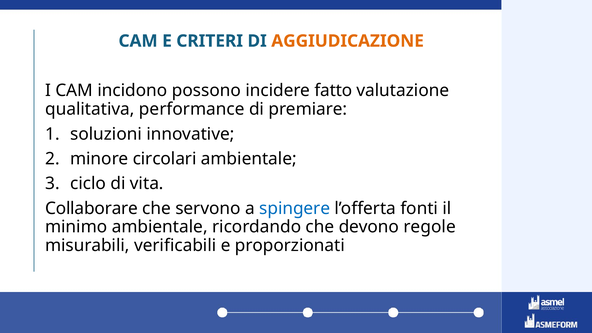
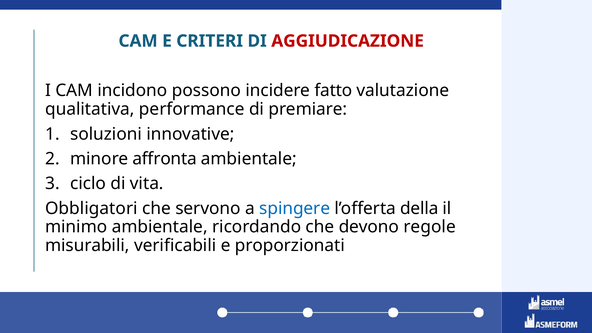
AGGIUDICAZIONE colour: orange -> red (348, 41)
circolari: circolari -> affronta (165, 159)
Collaborare: Collaborare -> Obbligatori (91, 208)
fonti: fonti -> della (419, 208)
